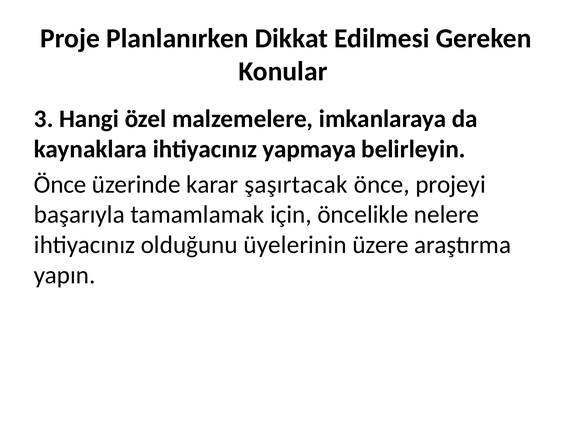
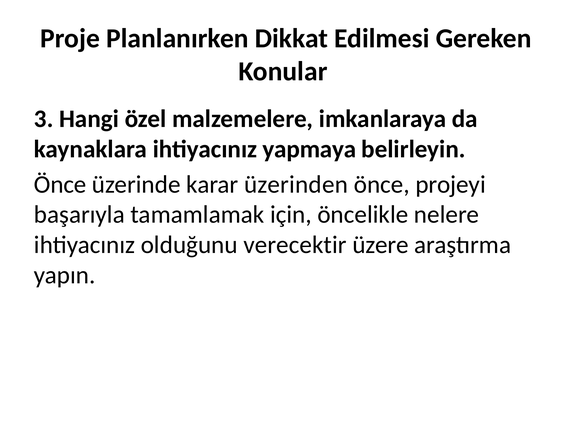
şaşırtacak: şaşırtacak -> üzerinden (296, 184)
üyelerinin: üyelerinin -> verecektir (295, 245)
